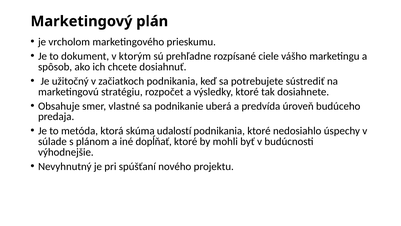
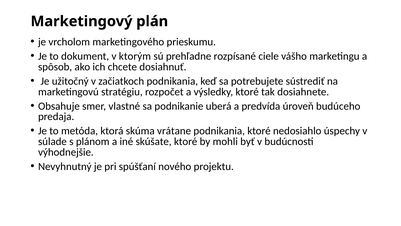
udalostí: udalostí -> vrátane (174, 131)
dopĺňať: dopĺňať -> skúšate (154, 141)
